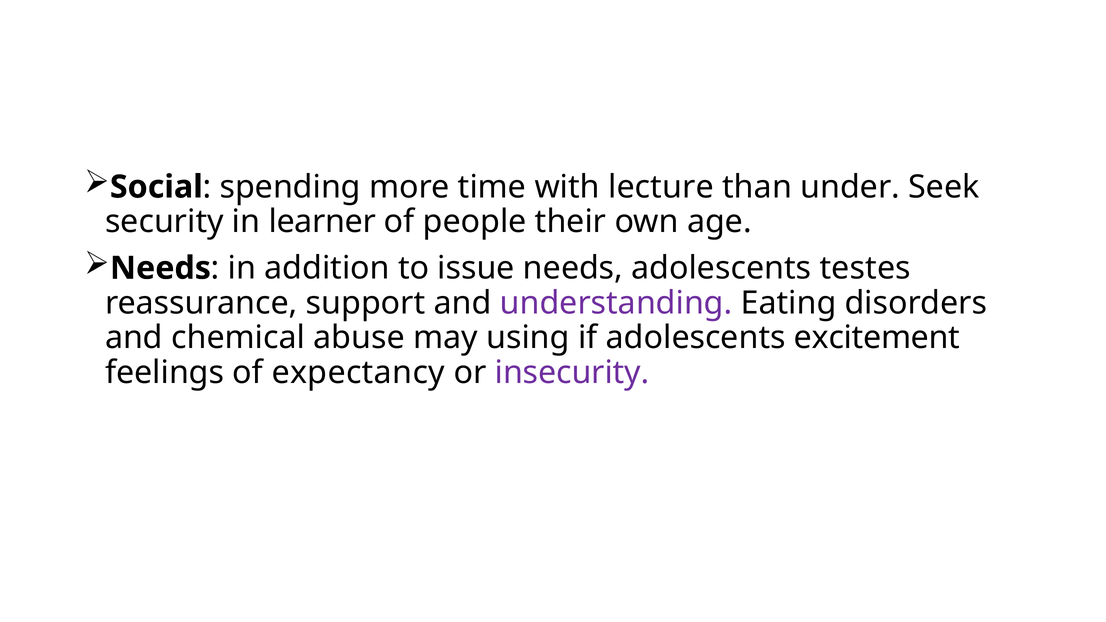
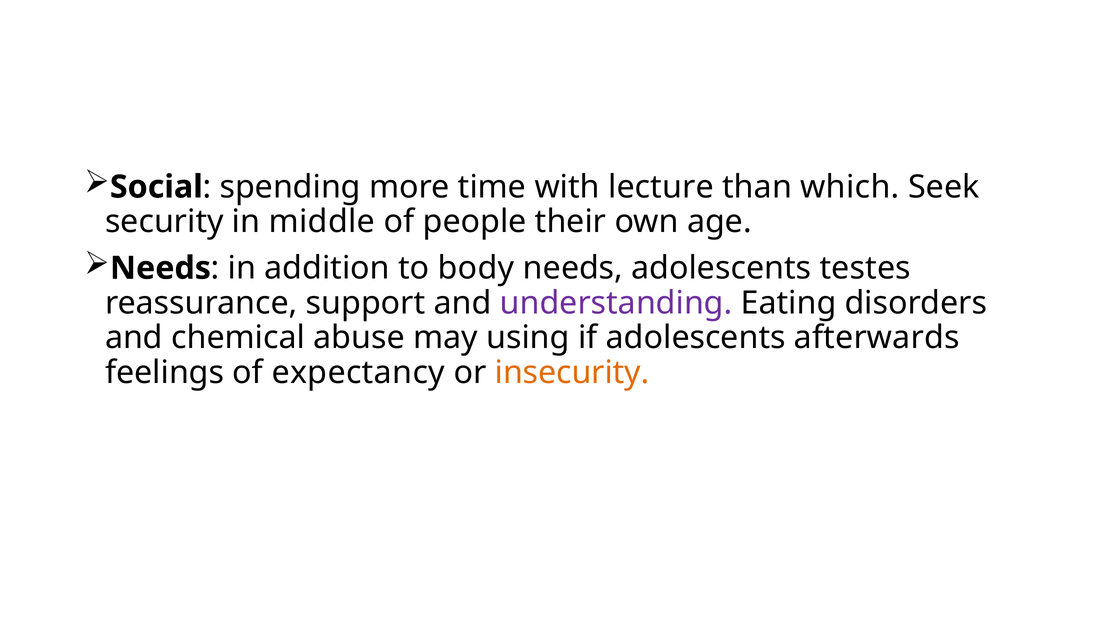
under: under -> which (850, 187)
learner: learner -> middle (322, 222)
issue: issue -> body (476, 268)
excitement: excitement -> afterwards (877, 338)
insecurity colour: purple -> orange (572, 373)
